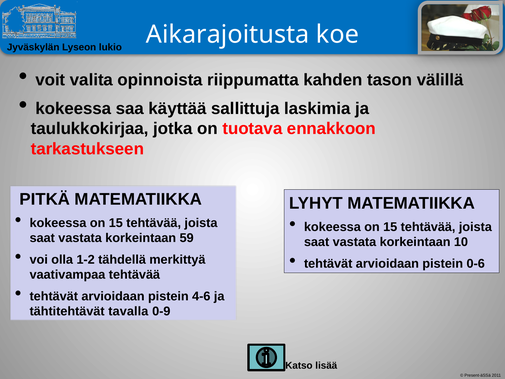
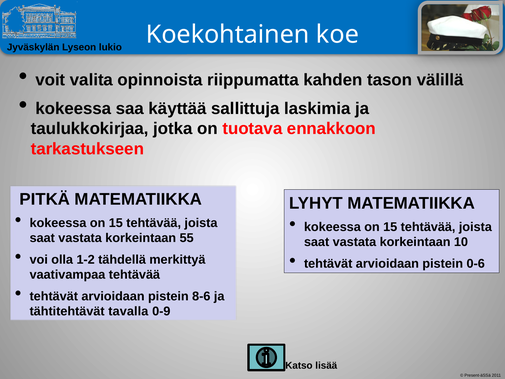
Aikarajoitusta: Aikarajoitusta -> Koekohtainen (228, 35)
59: 59 -> 55 (187, 238)
4-6: 4-6 -> 8-6 (201, 296)
